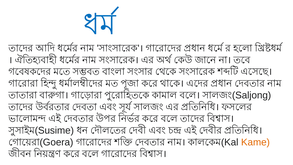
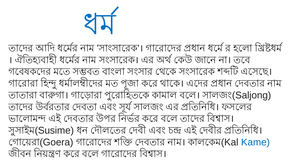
Kame colour: orange -> blue (255, 142)
